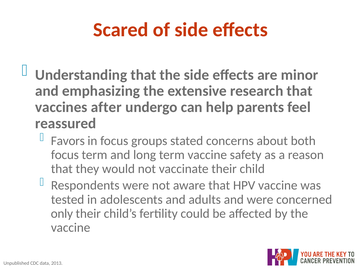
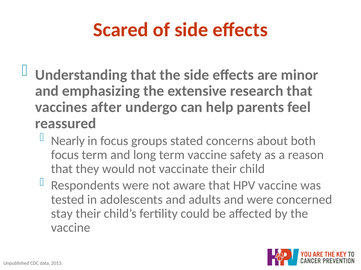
Favors: Favors -> Nearly (68, 141)
only: only -> stay (62, 214)
